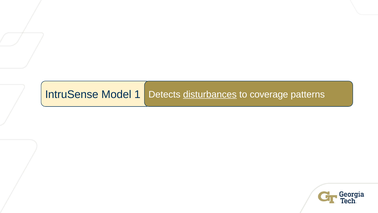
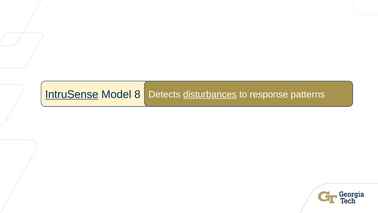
IntruSense underline: none -> present (72, 94)
1: 1 -> 8 (137, 94)
coverage: coverage -> response (269, 94)
